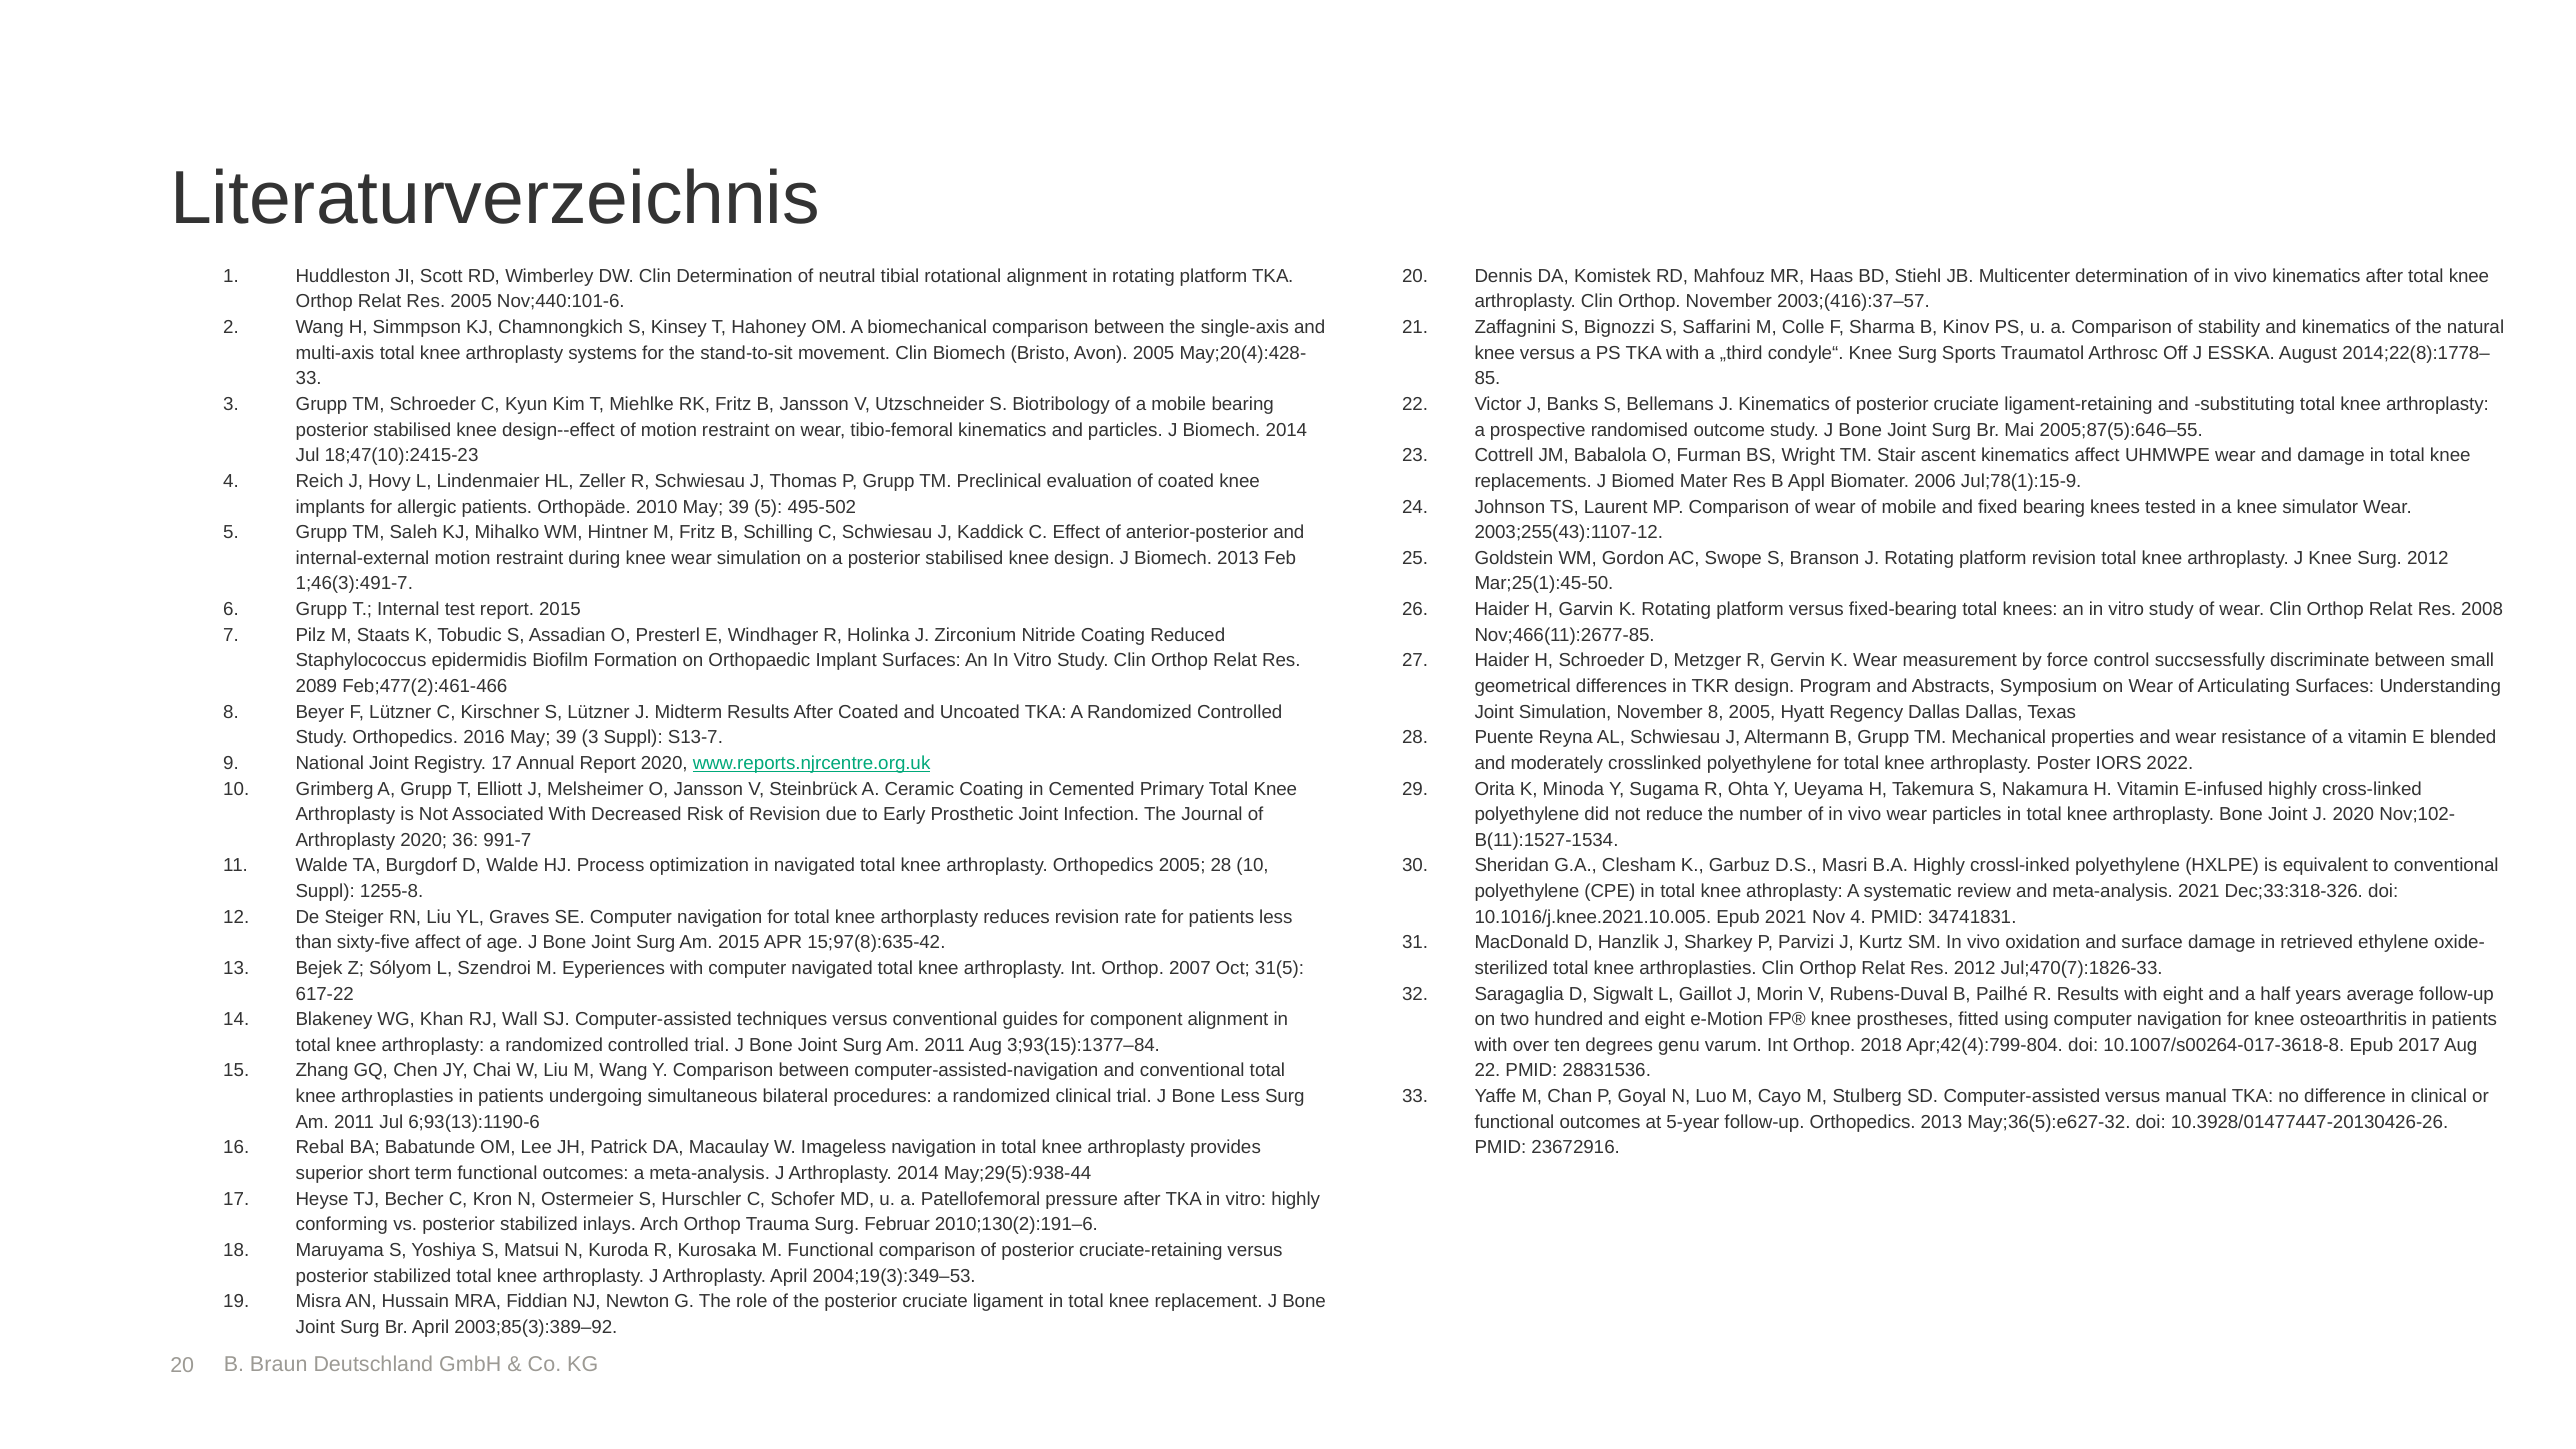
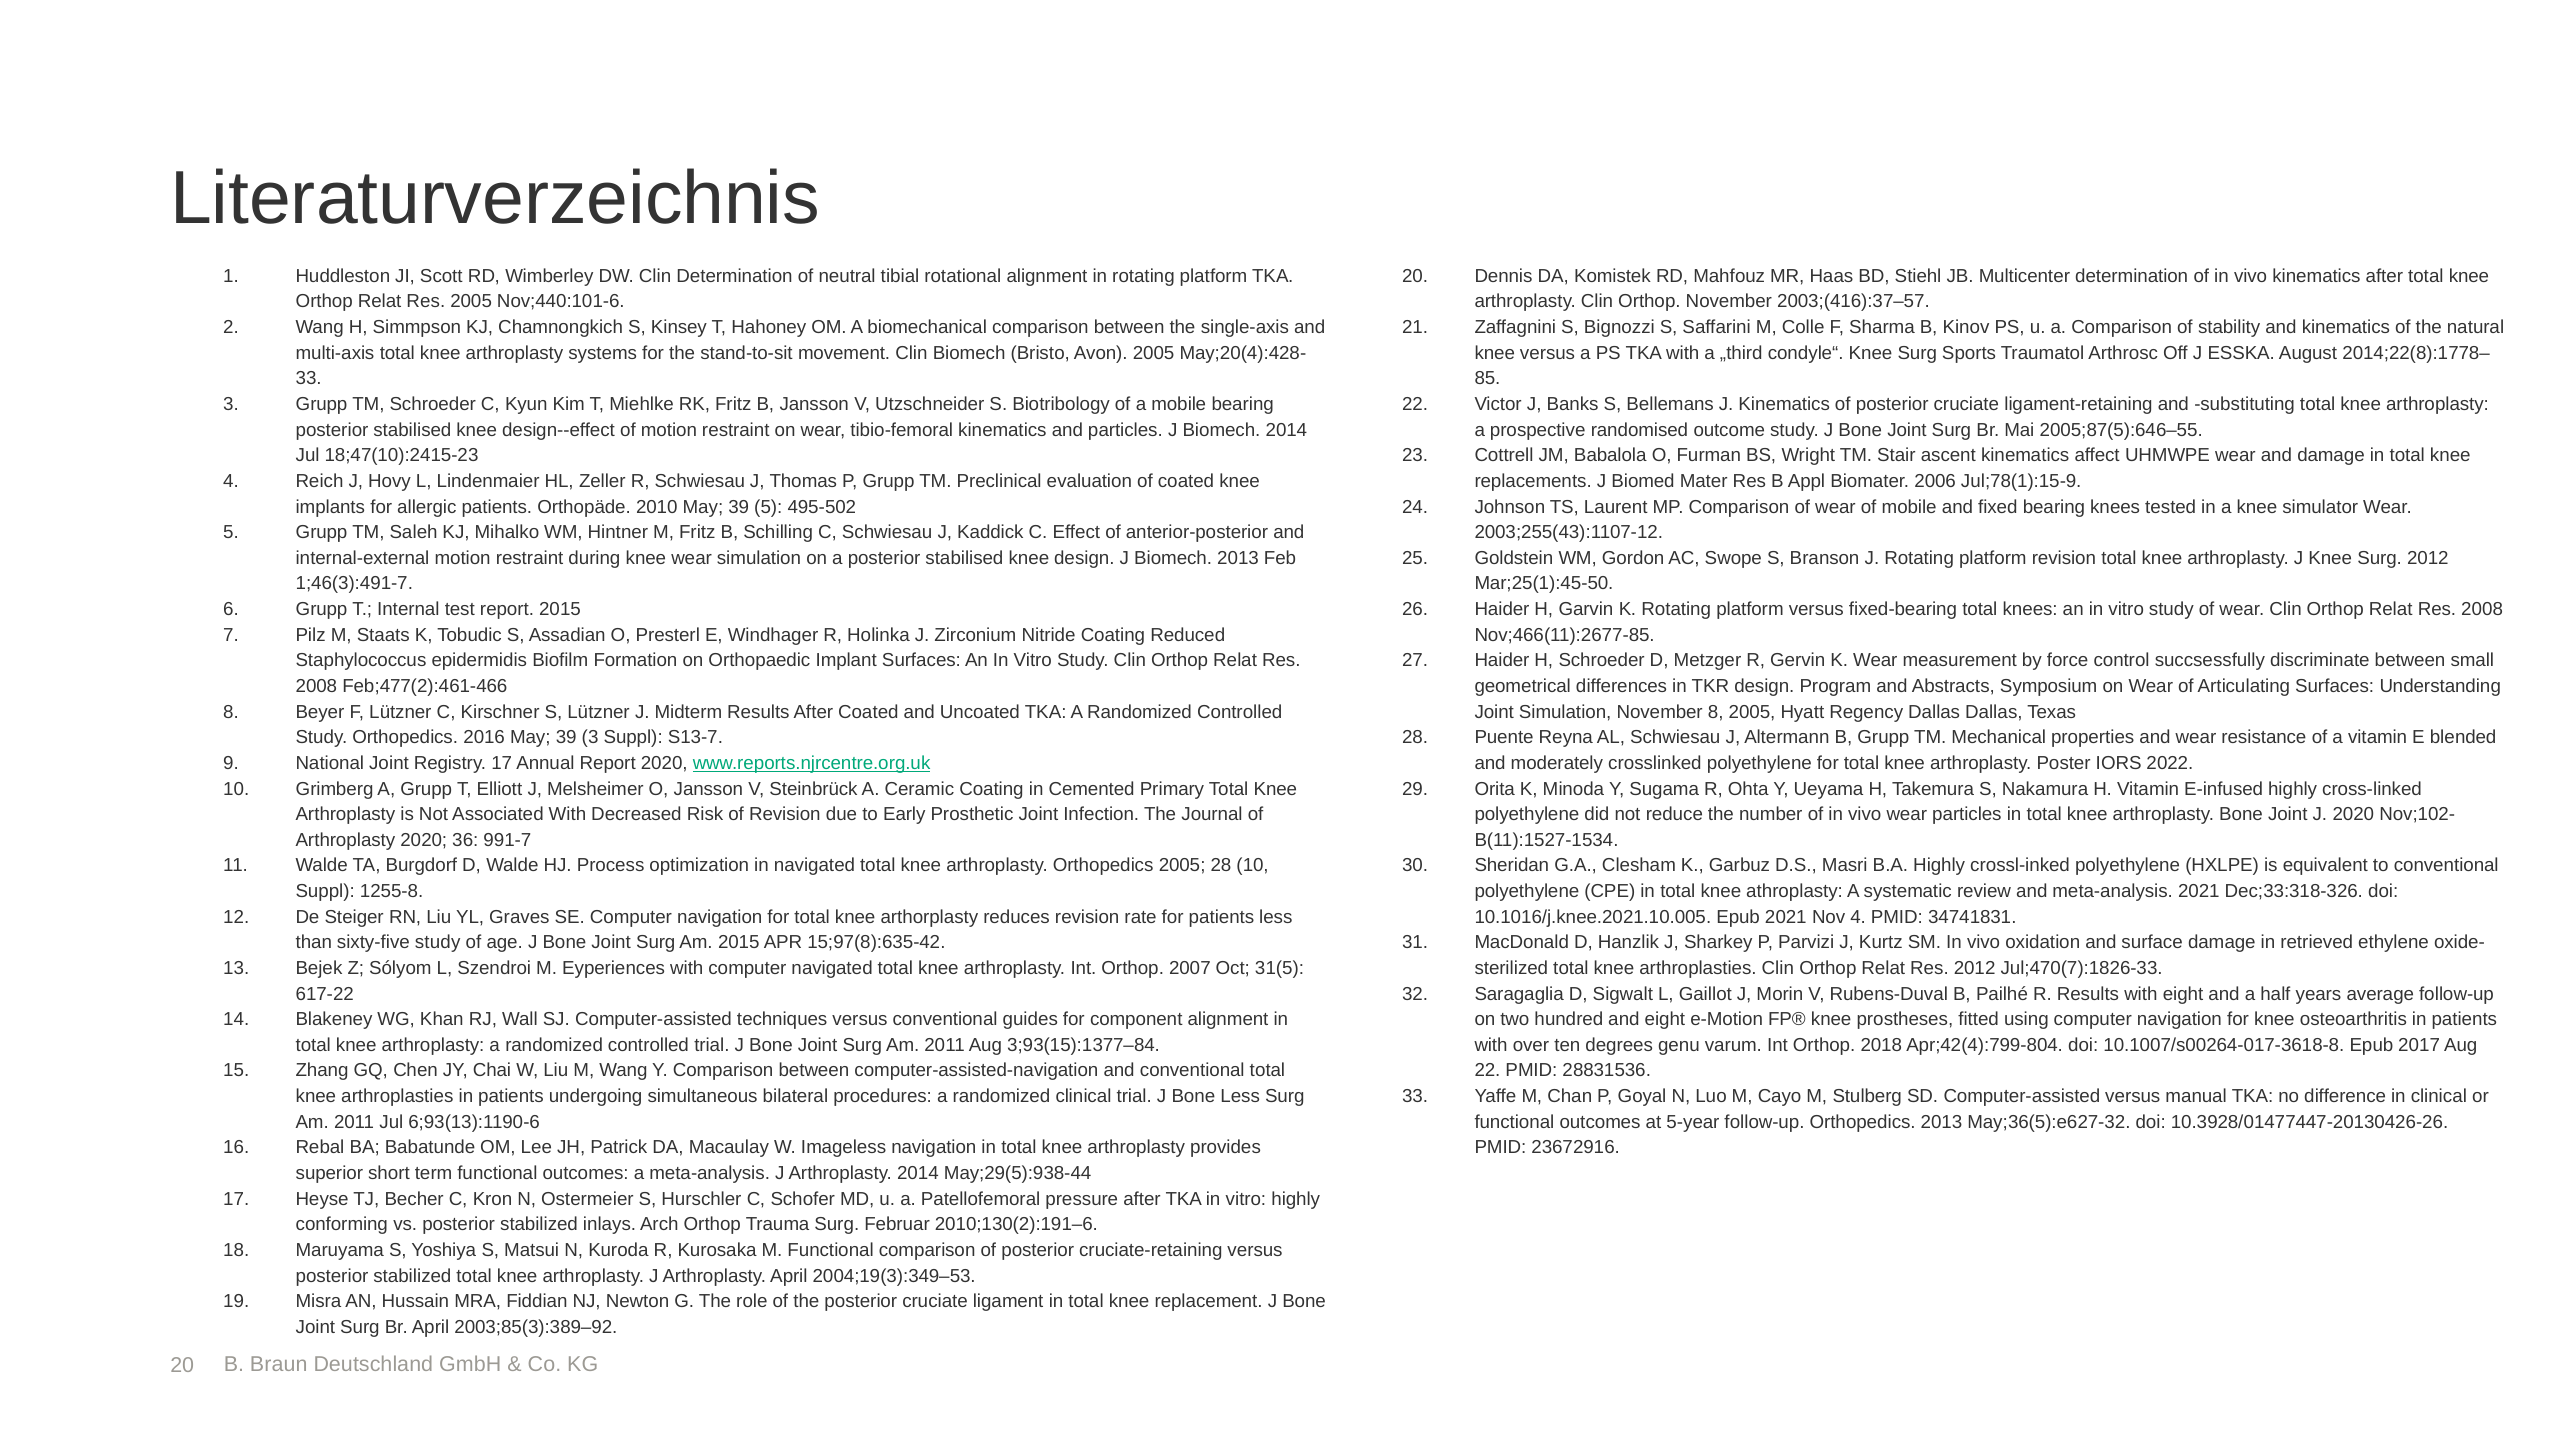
2089: 2089 -> 2008 (316, 686)
sixty-five affect: affect -> study (438, 943)
